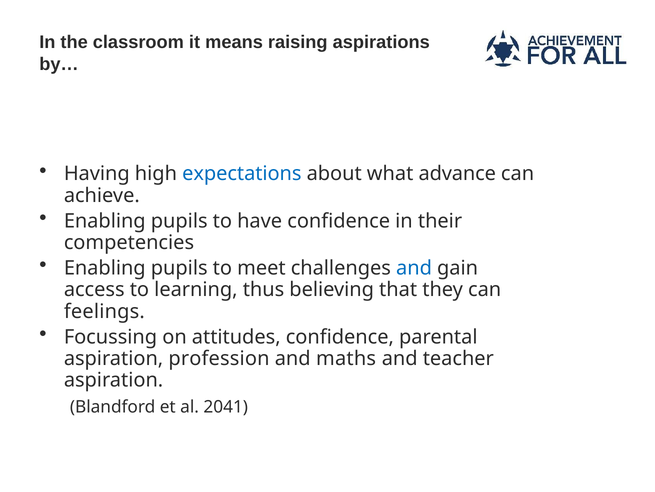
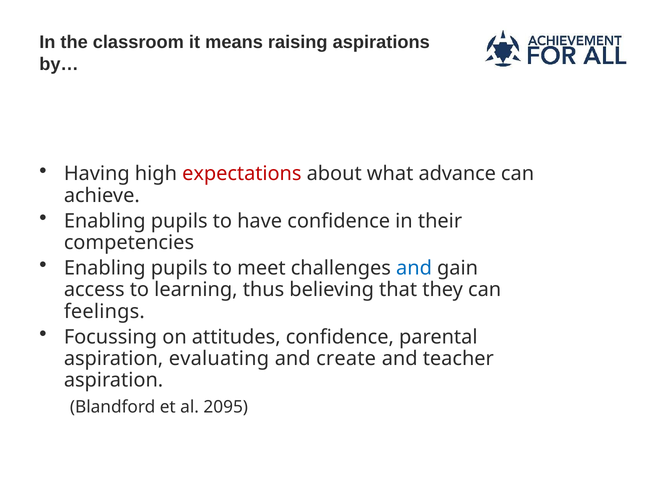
expectations colour: blue -> red (242, 173)
profession: profession -> evaluating (219, 358)
maths: maths -> create (346, 358)
2041: 2041 -> 2095 (226, 406)
